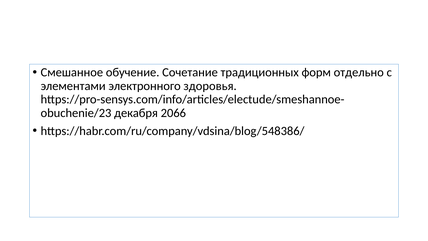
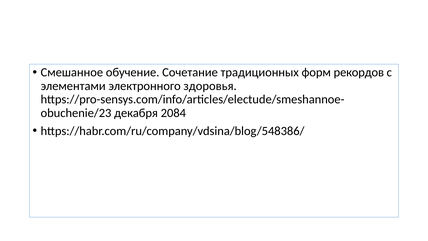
отдельно: отдельно -> рекордов (359, 72)
2066: 2066 -> 2084 (173, 113)
